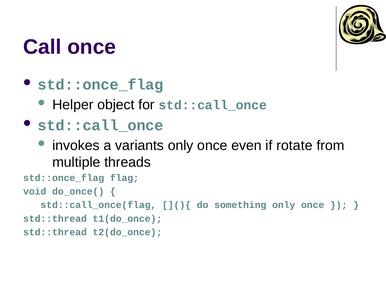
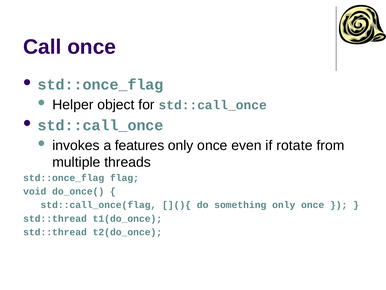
variants: variants -> features (140, 145)
